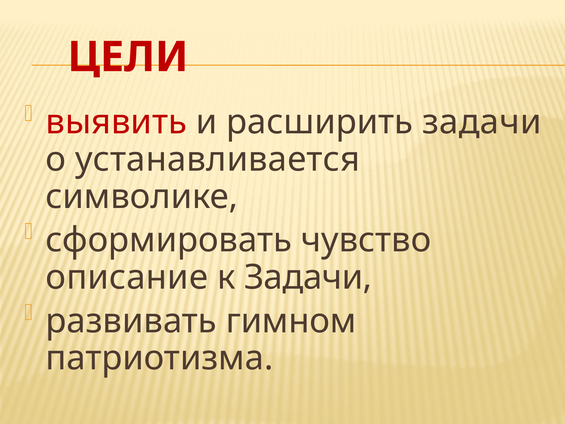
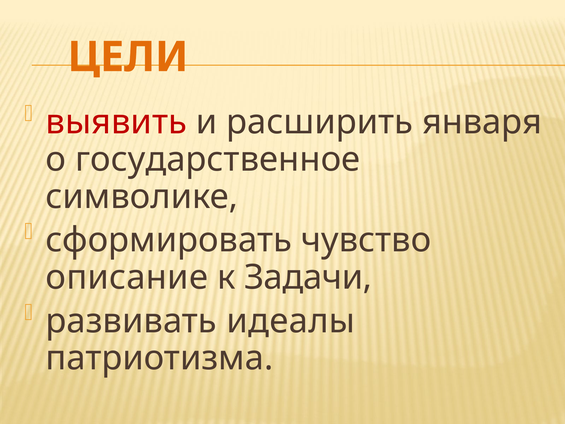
ЦЕЛИ colour: red -> orange (128, 57)
расширить задачи: задачи -> января (482, 122)
устанавливается: устанавливается -> государственное (218, 159)
гимном: гимном -> идеалы (291, 321)
